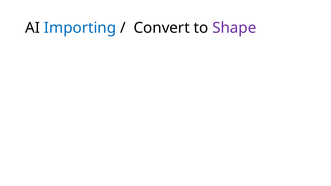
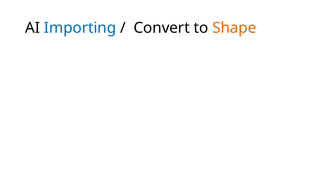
Shape colour: purple -> orange (234, 28)
